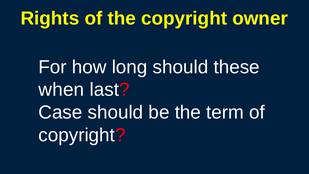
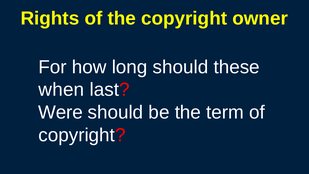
Case: Case -> Were (60, 112)
